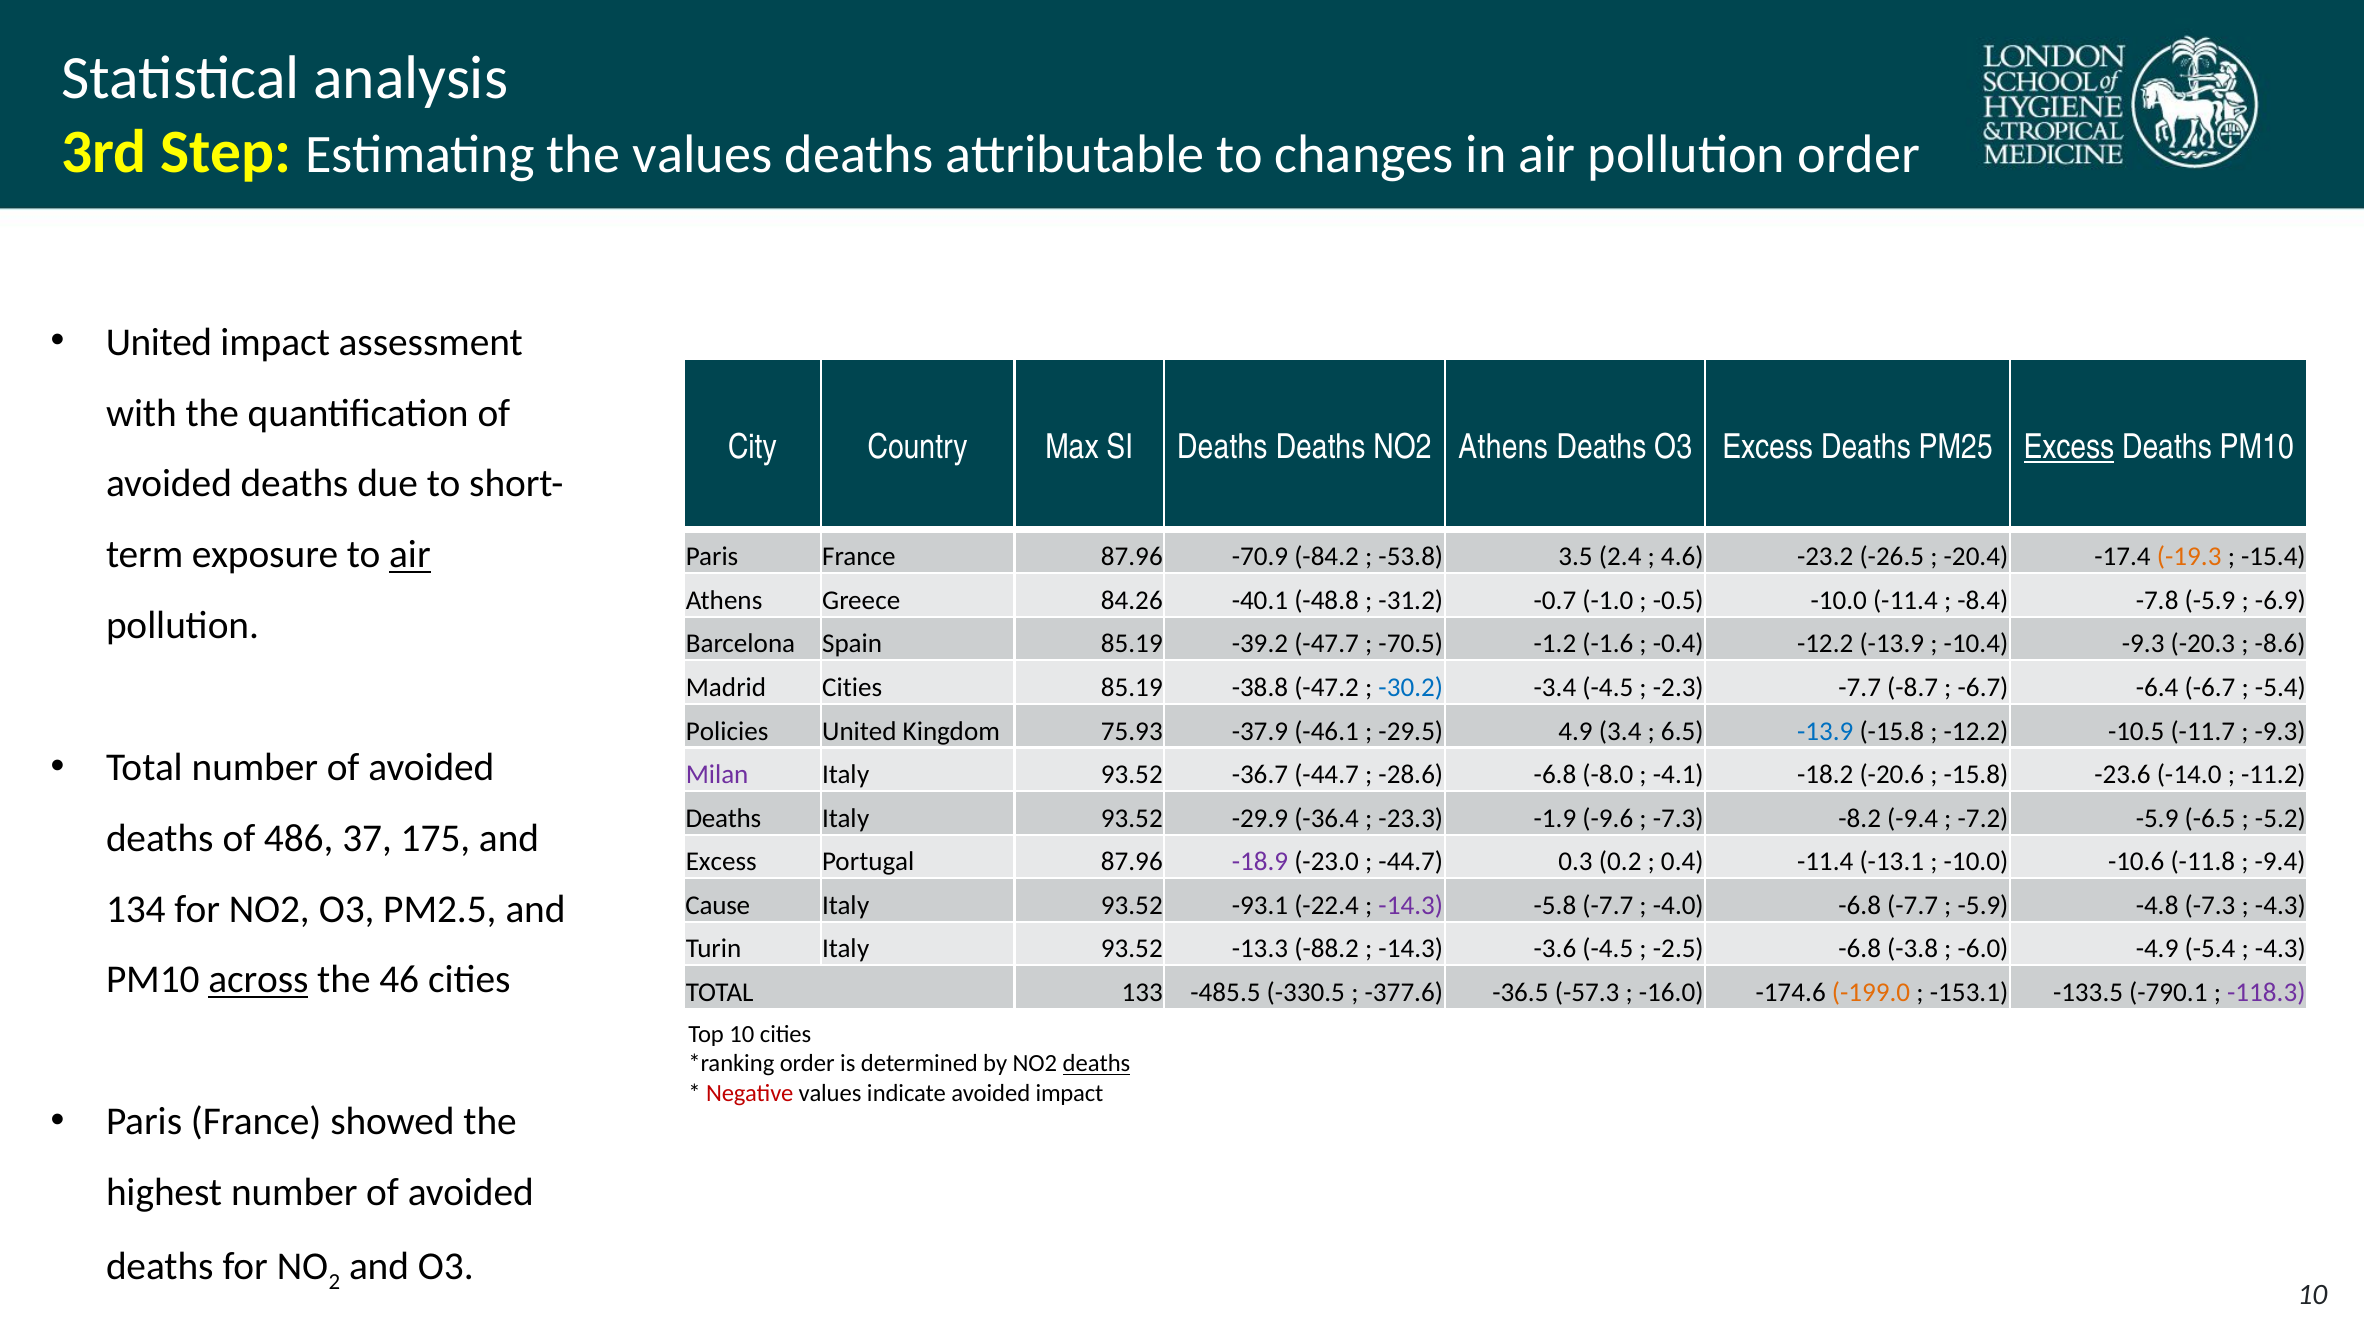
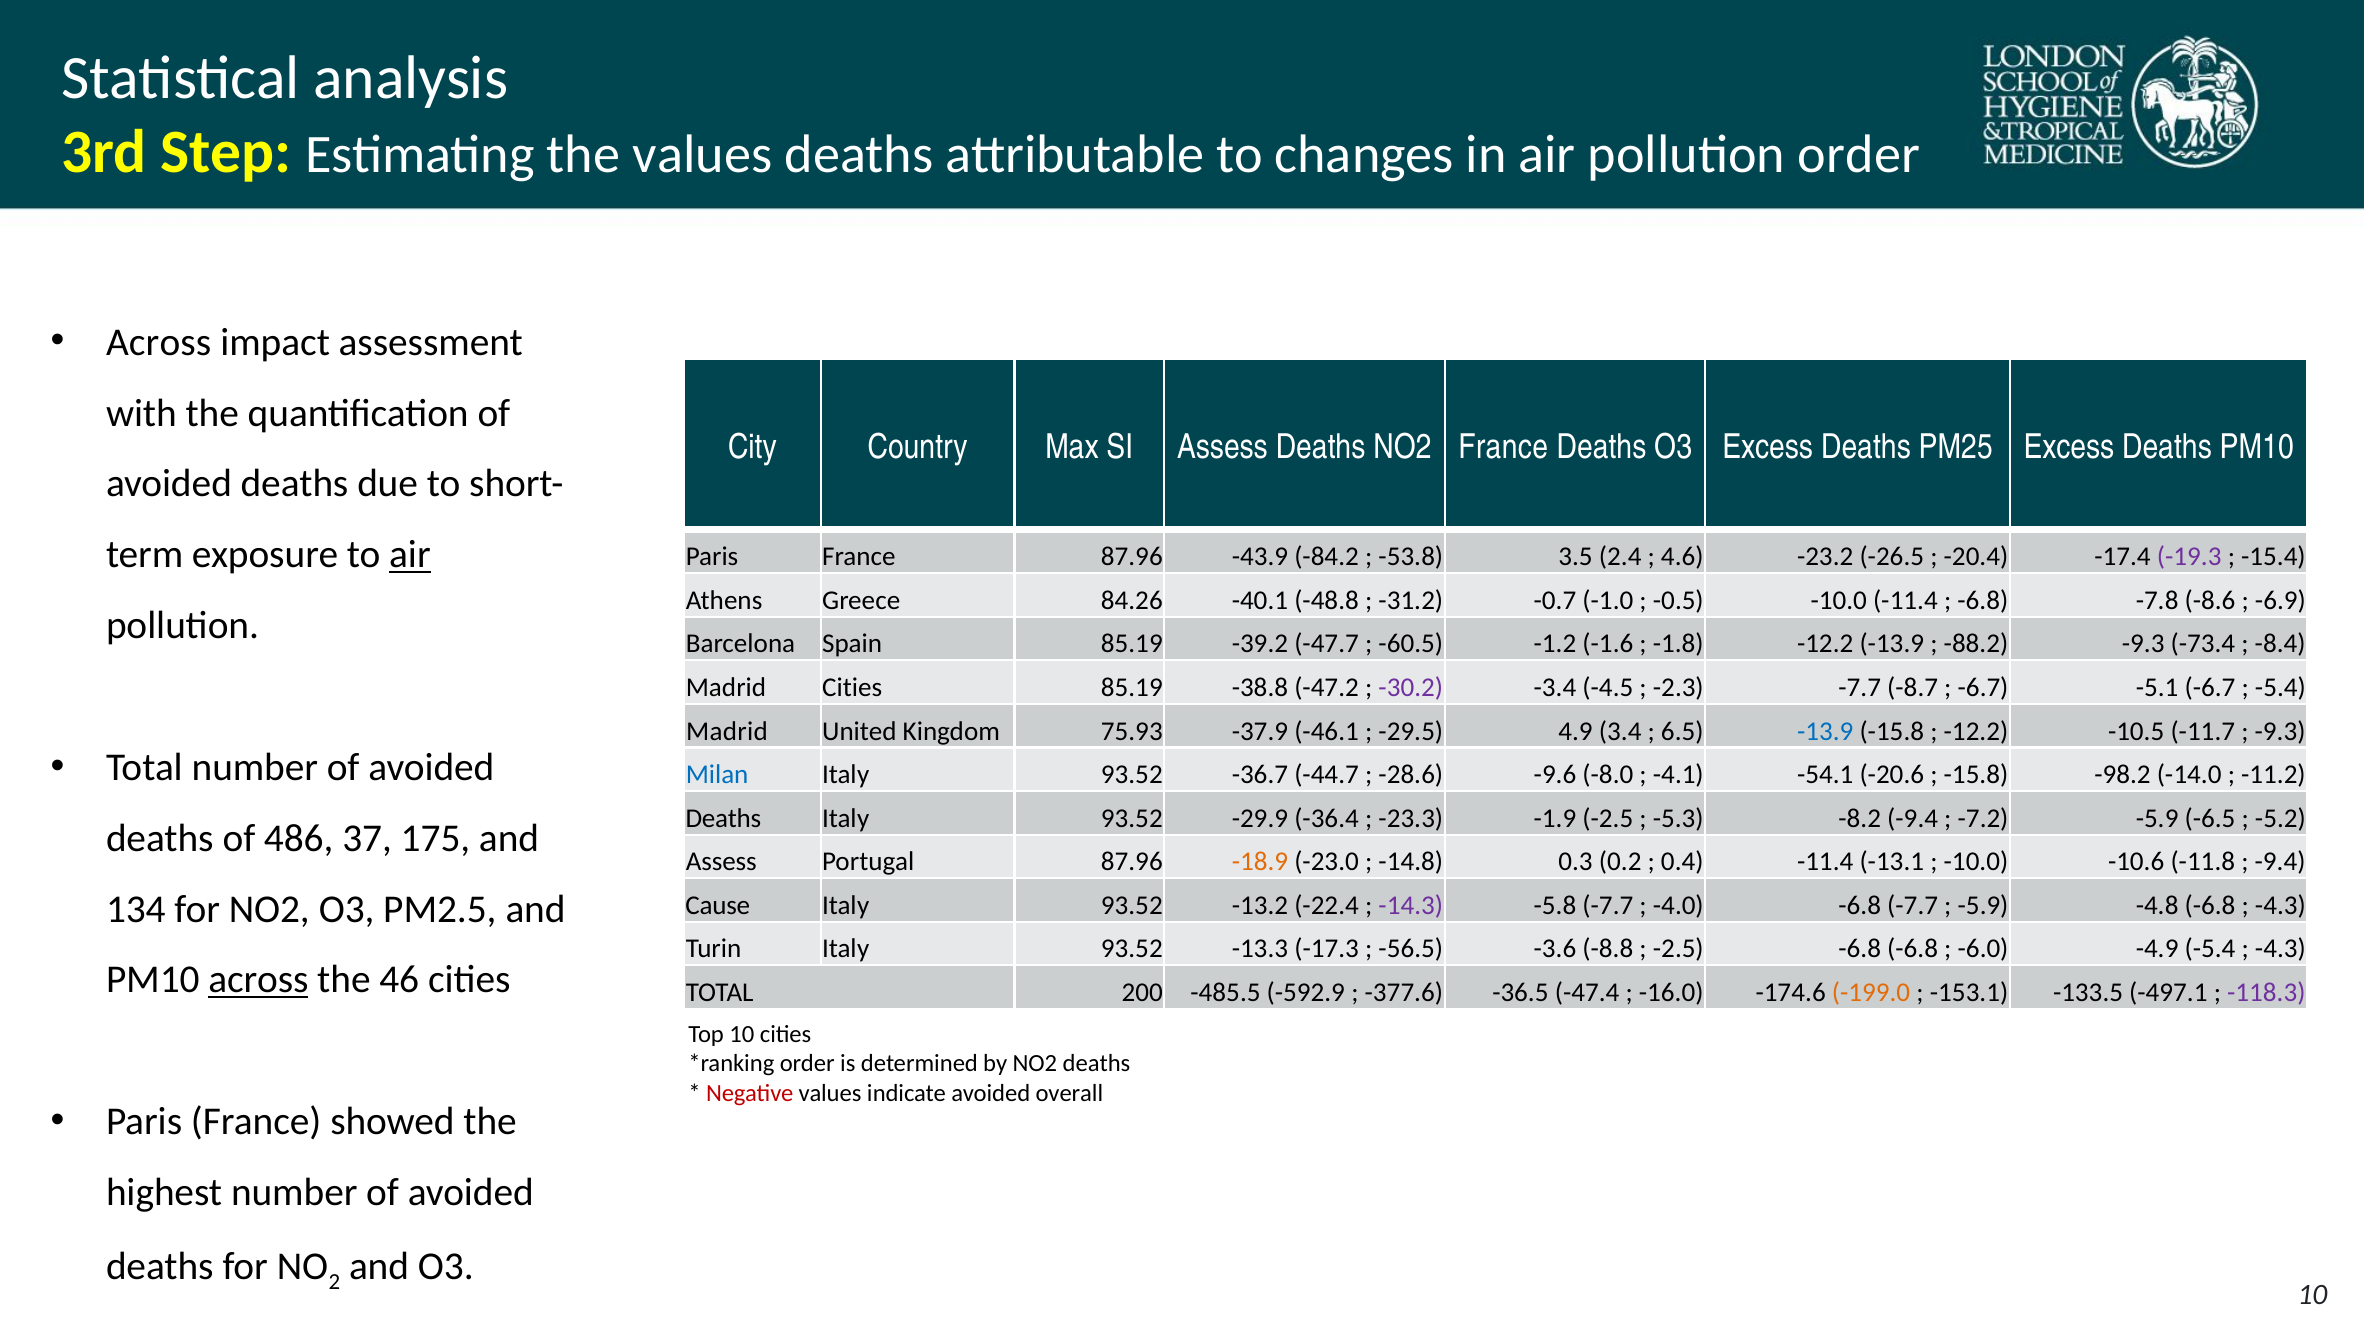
United: United -> Across (159, 342)
SI Deaths: Deaths -> Assess (1222, 447)
NO2 Athens: Athens -> France (1503, 447)
Excess underline: present -> none (2069, 447)
-70.9: -70.9 -> -43.9 (1260, 557)
-19.3 colour: orange -> purple (2189, 557)
-8.4: -8.4 -> -6.8 (1983, 601)
-7.8 -5.9: -5.9 -> -8.6 (2210, 601)
-70.5: -70.5 -> -60.5 (1411, 644)
-0.4: -0.4 -> -1.8 (1678, 644)
-10.4: -10.4 -> -88.2 (1976, 644)
-20.3: -20.3 -> -73.4 (2203, 644)
-8.6: -8.6 -> -8.4 (2280, 644)
-30.2 colour: blue -> purple (1411, 688)
-6.4: -6.4 -> -5.1 (2157, 688)
Policies: Policies -> Madrid (727, 731)
Milan colour: purple -> blue (717, 775)
-28.6 -6.8: -6.8 -> -9.6 (1555, 775)
-18.2: -18.2 -> -54.1 (1825, 775)
-23.6: -23.6 -> -98.2 (2123, 775)
-1.9 -9.6: -9.6 -> -2.5 (1608, 818)
-7.3: -7.3 -> -5.3 (1678, 818)
Excess: Excess -> Assess (721, 862)
-18.9 colour: purple -> orange (1260, 862)
-44.7: -44.7 -> -14.8 (1411, 862)
-93.1: -93.1 -> -13.2 (1260, 906)
-4.8 -7.3: -7.3 -> -6.8 (2210, 906)
-88.2: -88.2 -> -17.3 (1327, 949)
-14.3: -14.3 -> -56.5 (1411, 949)
-3.6 -4.5: -4.5 -> -8.8 (1608, 949)
-6.8 -3.8: -3.8 -> -6.8 (1913, 949)
133: 133 -> 200 (1142, 993)
-330.5: -330.5 -> -592.9 (1306, 993)
-57.3: -57.3 -> -47.4 (1587, 993)
-790.1: -790.1 -> -497.1 (2168, 993)
deaths underline: present -> none (1097, 1064)
avoided impact: impact -> overall (1069, 1093)
